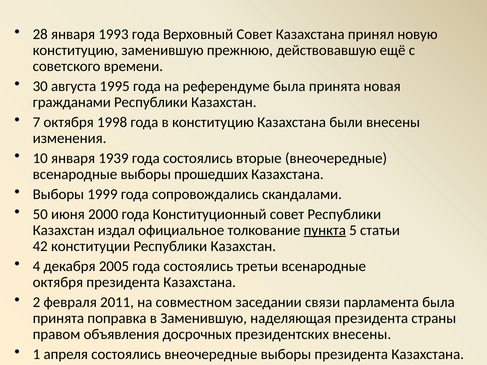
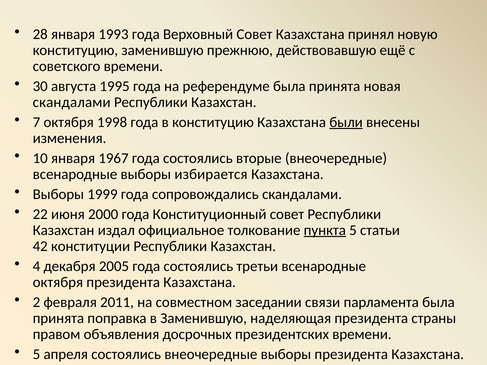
гражданами: гражданами -> скандалами (72, 102)
были underline: none -> present (346, 122)
1939: 1939 -> 1967 (114, 158)
прошедших: прошедших -> избирается (211, 174)
50: 50 -> 22 (40, 214)
президентских внесены: внесены -> времени (362, 335)
1: 1 -> 5 (36, 354)
